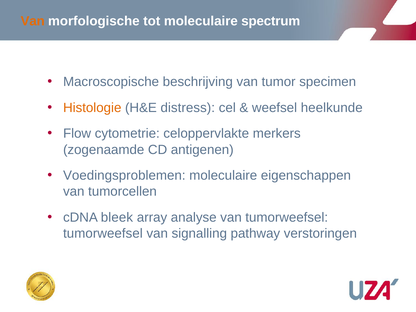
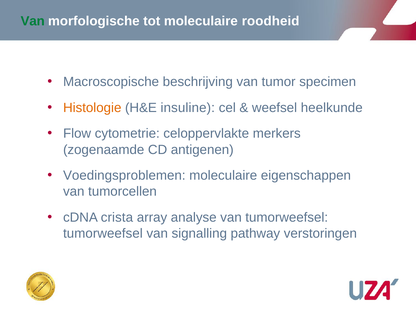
Van colour: orange -> green (33, 21)
spectrum: spectrum -> roodheid (271, 21)
distress: distress -> insuline (188, 108)
bleek: bleek -> crista (117, 217)
